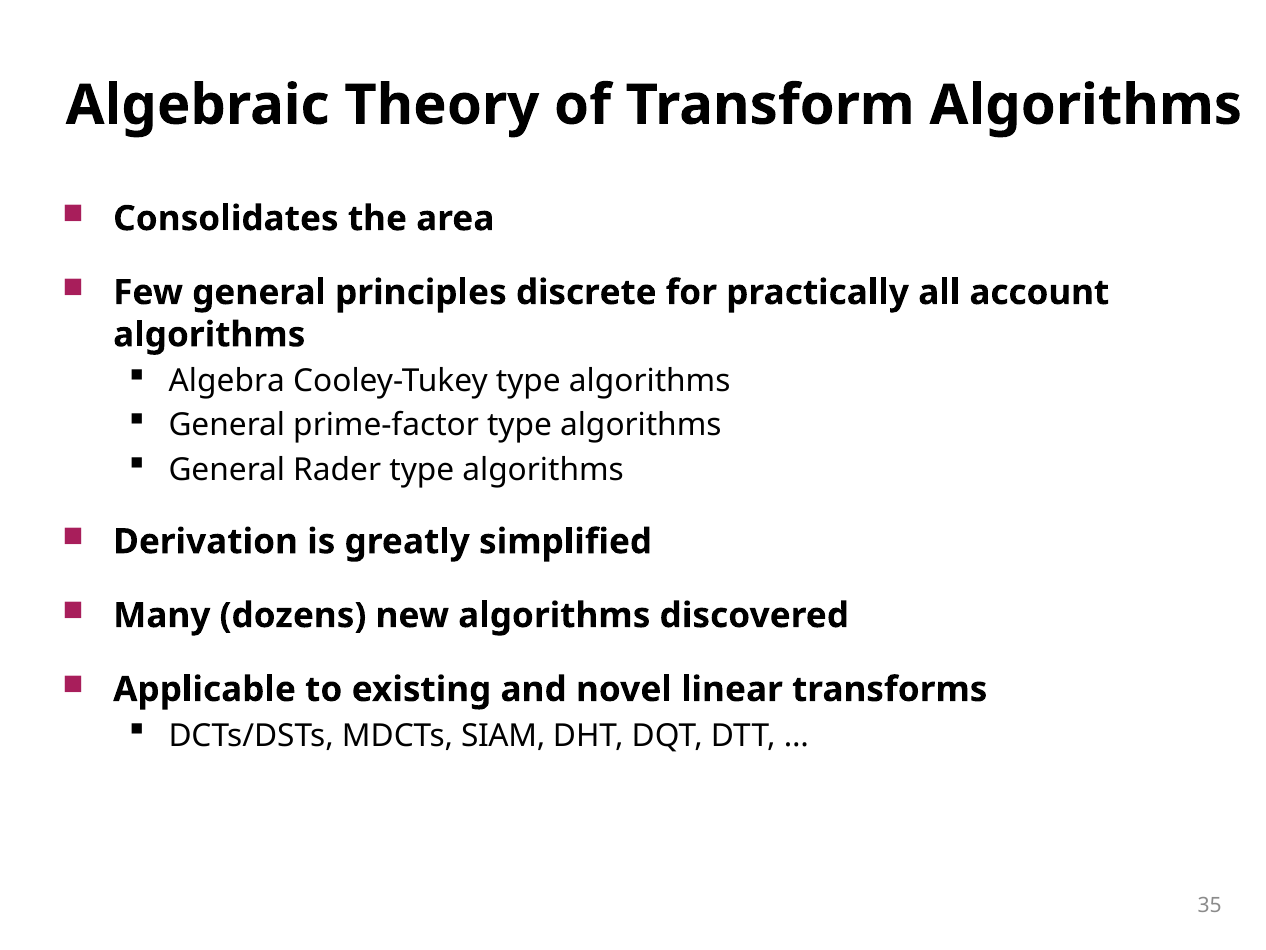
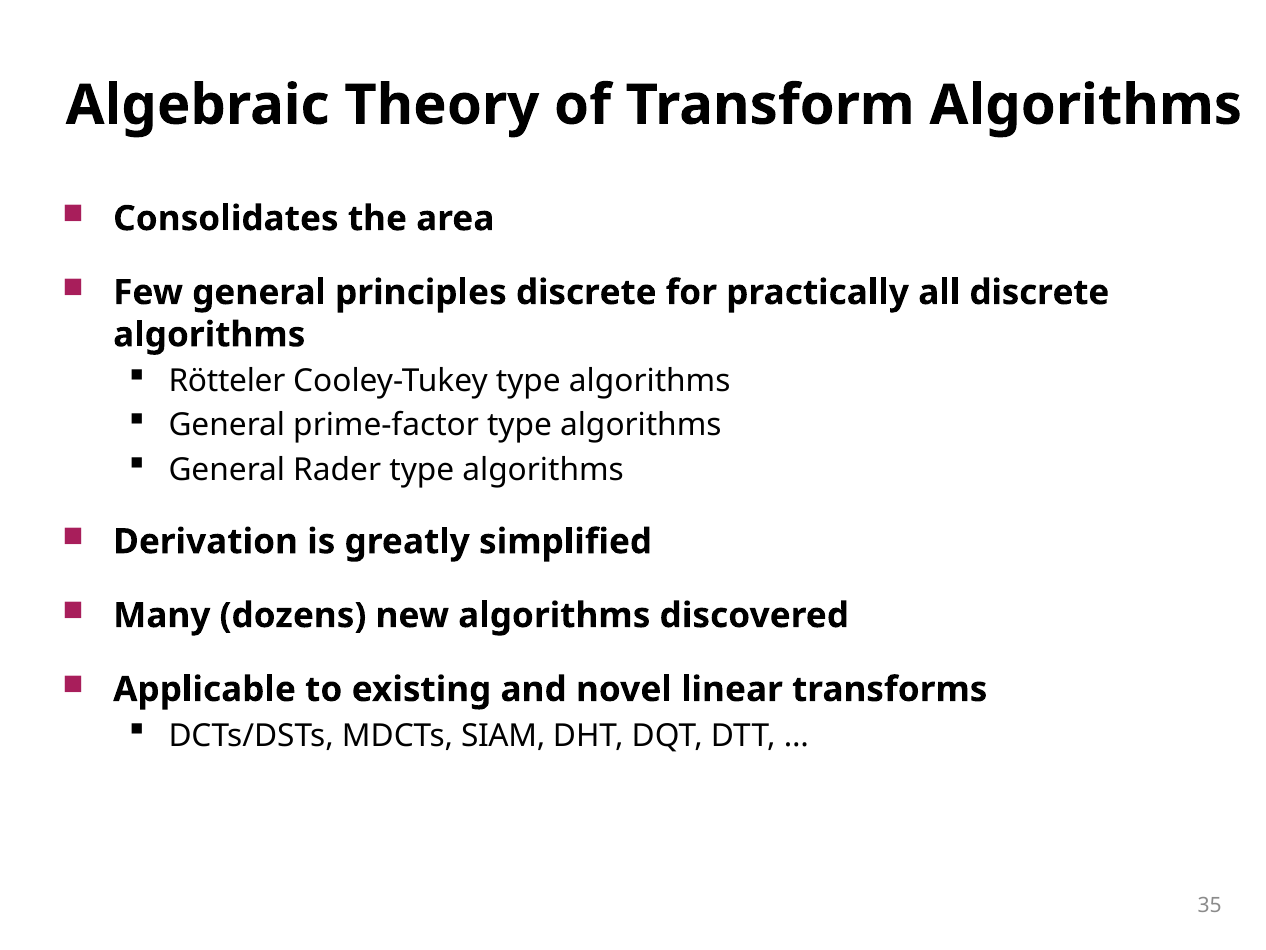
all account: account -> discrete (1039, 292)
Algebra: Algebra -> Rötteler (227, 381)
